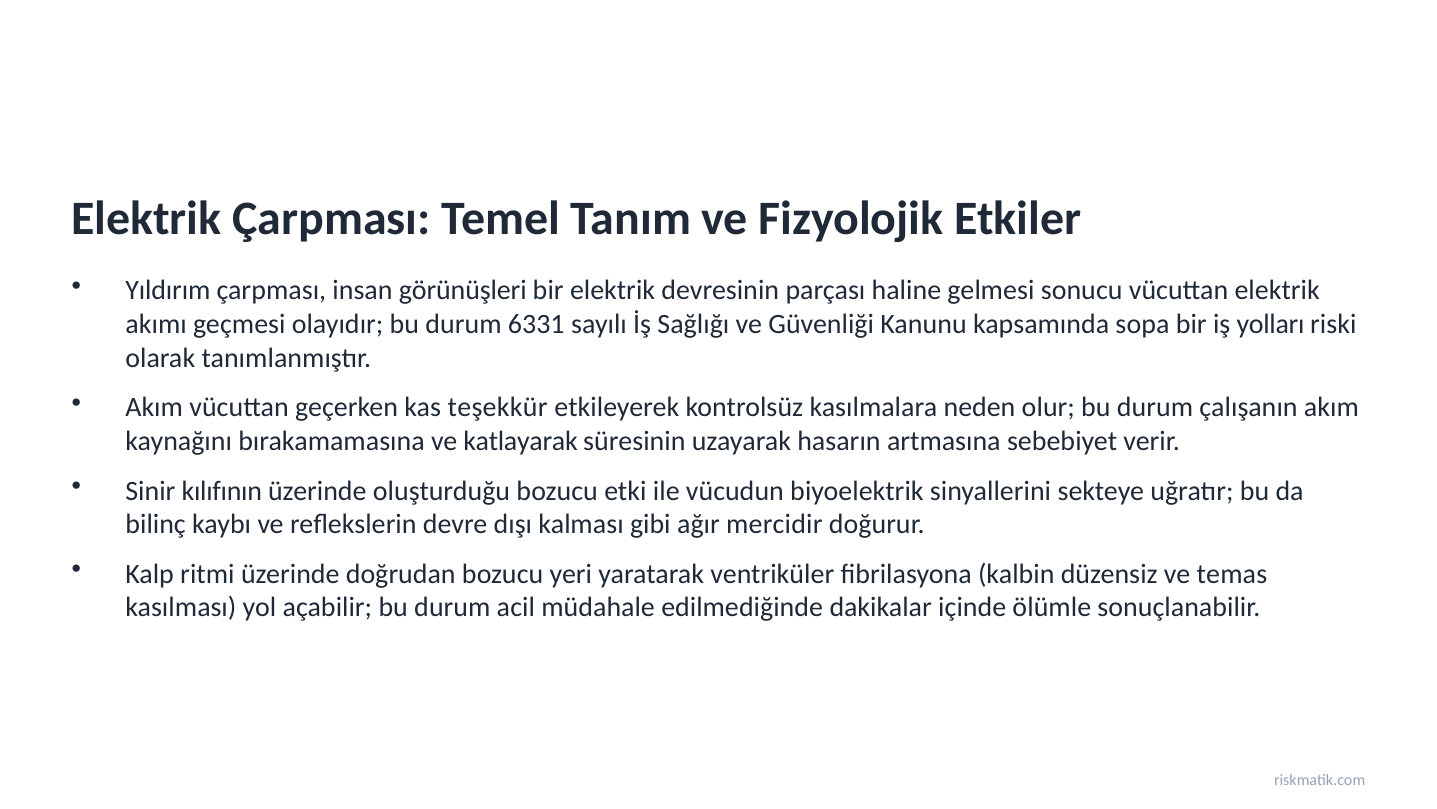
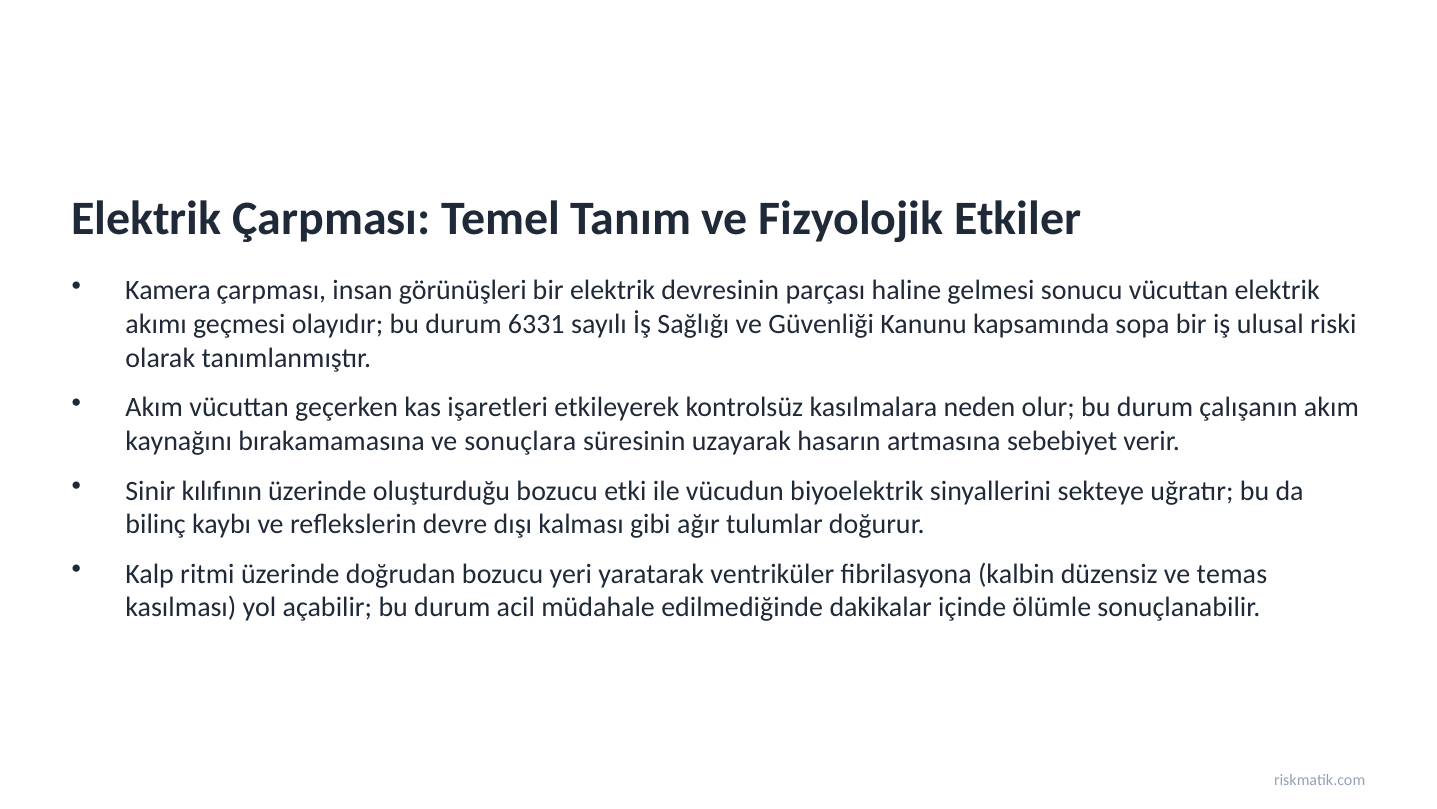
Yıldırım: Yıldırım -> Kamera (168, 290)
yolları: yolları -> ulusal (1270, 324)
teşekkür: teşekkür -> işaretleri (498, 407)
katlayarak: katlayarak -> sonuçlara (520, 441)
mercidir: mercidir -> tulumlar (774, 524)
